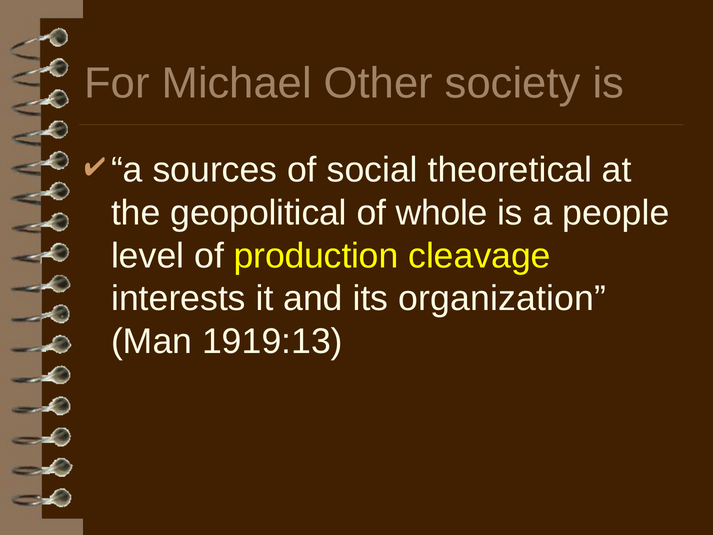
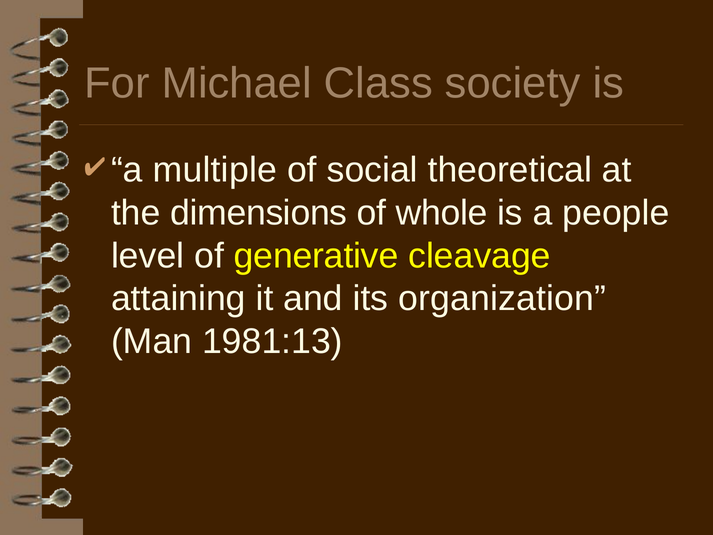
Other: Other -> Class (378, 83)
sources: sources -> multiple (215, 170)
geopolitical: geopolitical -> dimensions (259, 213)
production: production -> generative (316, 256)
interests: interests -> attaining (178, 298)
1919:13: 1919:13 -> 1981:13 (272, 341)
